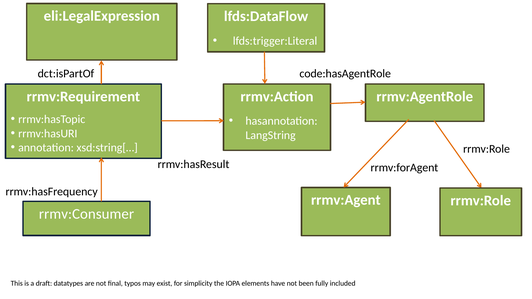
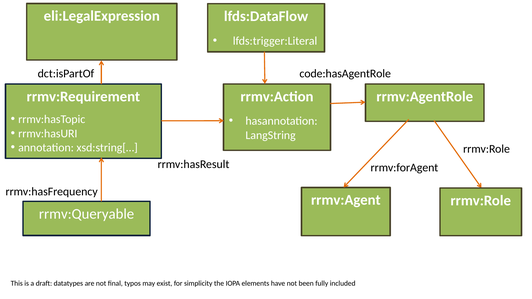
rrmv:Consumer: rrmv:Consumer -> rrmv:Queryable (87, 214)
